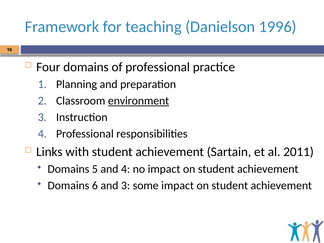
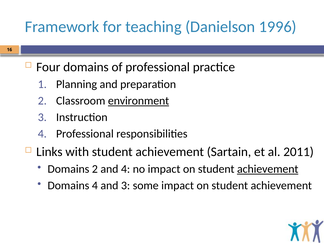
Domains 5: 5 -> 2 (95, 169)
achievement underline: none -> present (268, 169)
Domains 6: 6 -> 4 (95, 186)
